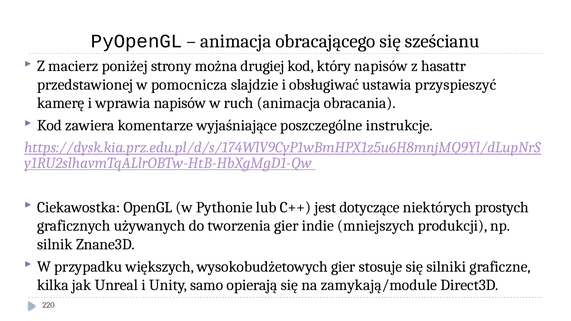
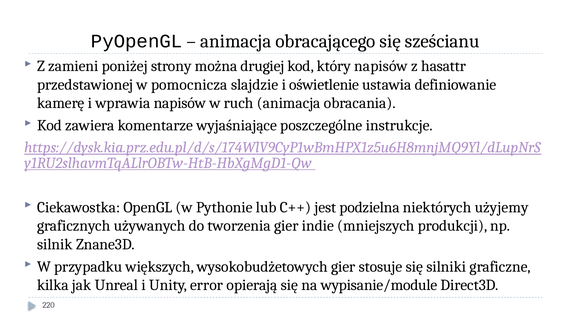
macierz: macierz -> zamieni (73, 66)
obsługiwać: obsługiwać -> oświetlenie (324, 85)
przyspieszyć: przyspieszyć -> definiowanie (456, 85)
dotyczące: dotyczące -> podzielna (370, 207)
prostych: prostych -> użyjemy (502, 207)
samo: samo -> error (207, 285)
zamykają/module: zamykają/module -> wypisanie/module (379, 285)
